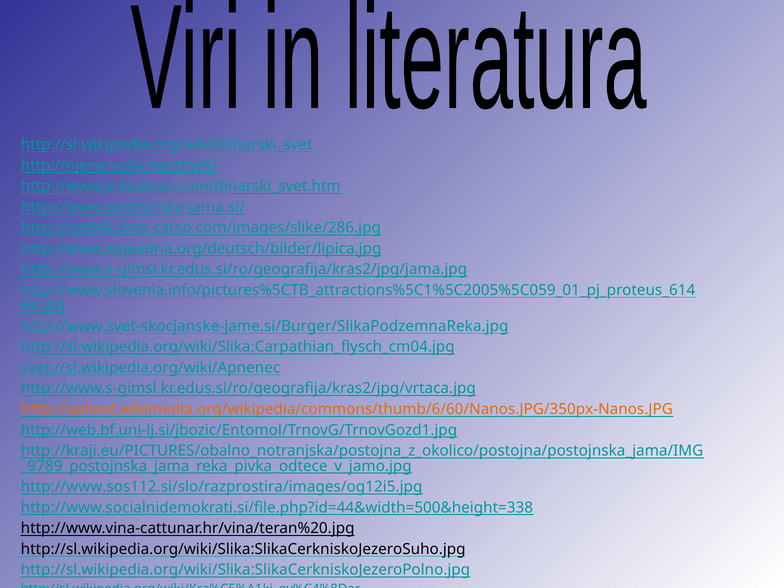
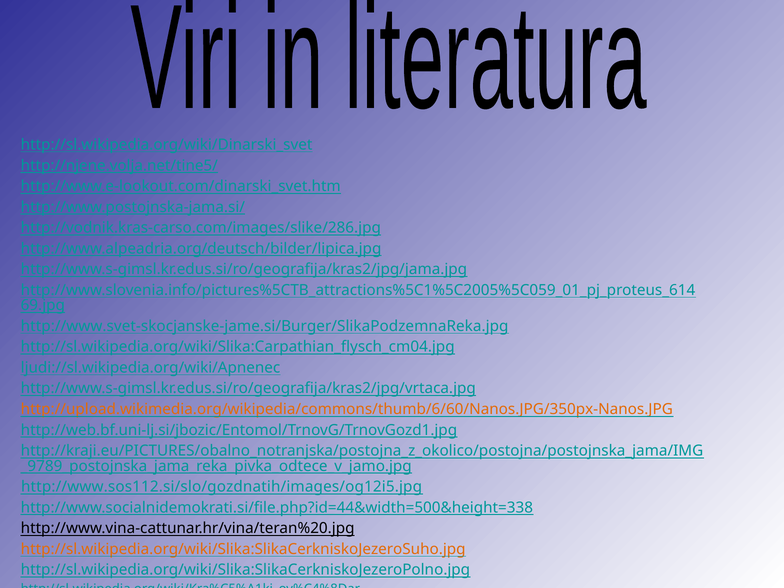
svet://sl.wikipedia.org/wiki/Apnenec: svet://sl.wikipedia.org/wiki/Apnenec -> ljudi://sl.wikipedia.org/wiki/Apnenec (150, 368)
http://www.sos112.si/slo/razprostira/images/og12i5.jpg: http://www.sos112.si/slo/razprostira/images/og12i5.jpg -> http://www.sos112.si/slo/gozdnatih/images/og12i5.jpg (222, 487)
http://sl.wikipedia.org/wiki/Slika:SlikaCerkniskoJezeroSuho.jpg colour: black -> orange (243, 549)
